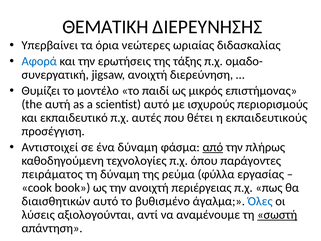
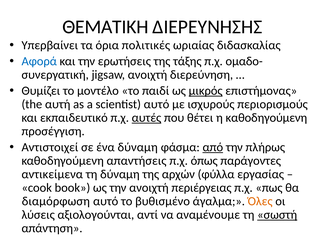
νεώτερες: νεώτερες -> πολιτικές (146, 45)
μικρός underline: none -> present (206, 91)
αυτές underline: none -> present (146, 118)
η εκπαιδευτικούς: εκπαιδευτικούς -> καθοδηγούμενη (266, 118)
τεχνολογίες: τεχνολογίες -> απαντήσεις (137, 161)
όπου: όπου -> όπως (204, 161)
πειράματος: πειράματος -> αντικείμενα (52, 174)
ρεύμα: ρεύμα -> αρχών (178, 174)
διαισθητικών: διαισθητικών -> διαμόρφωση (56, 201)
Όλες colour: blue -> orange (260, 201)
